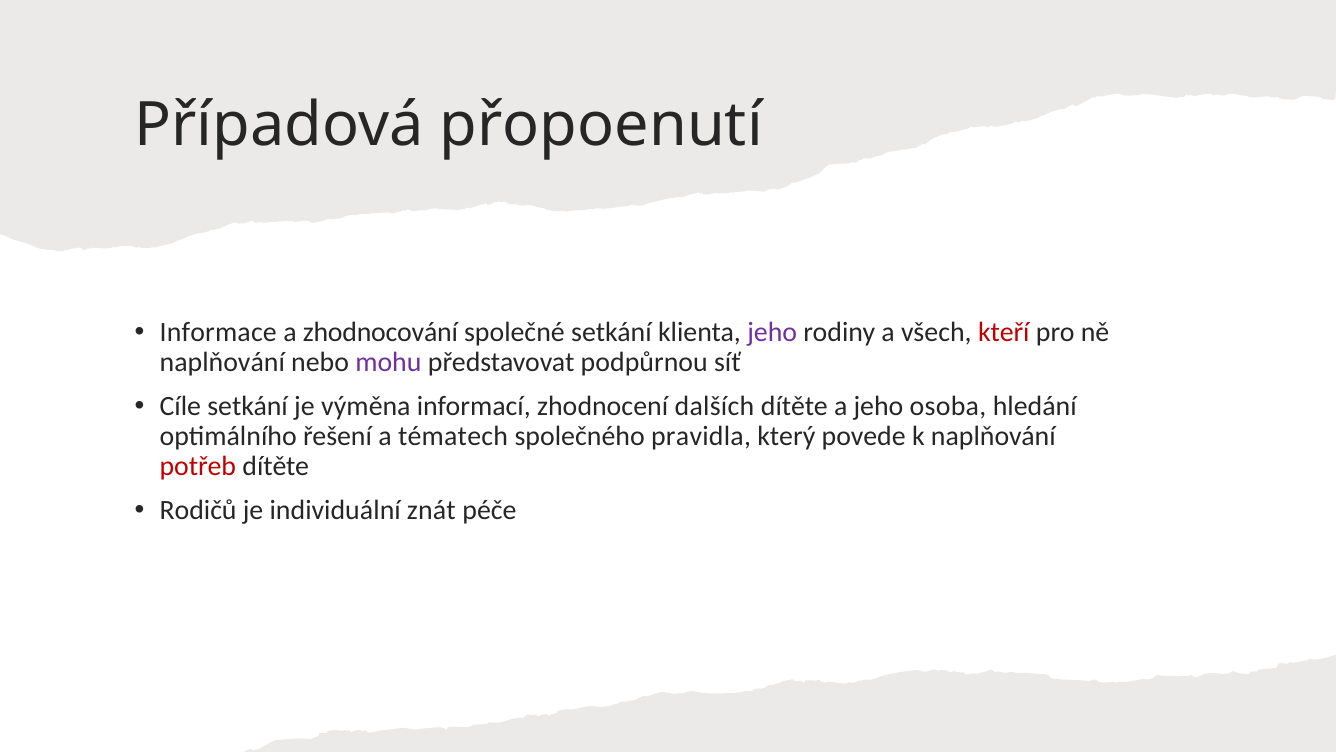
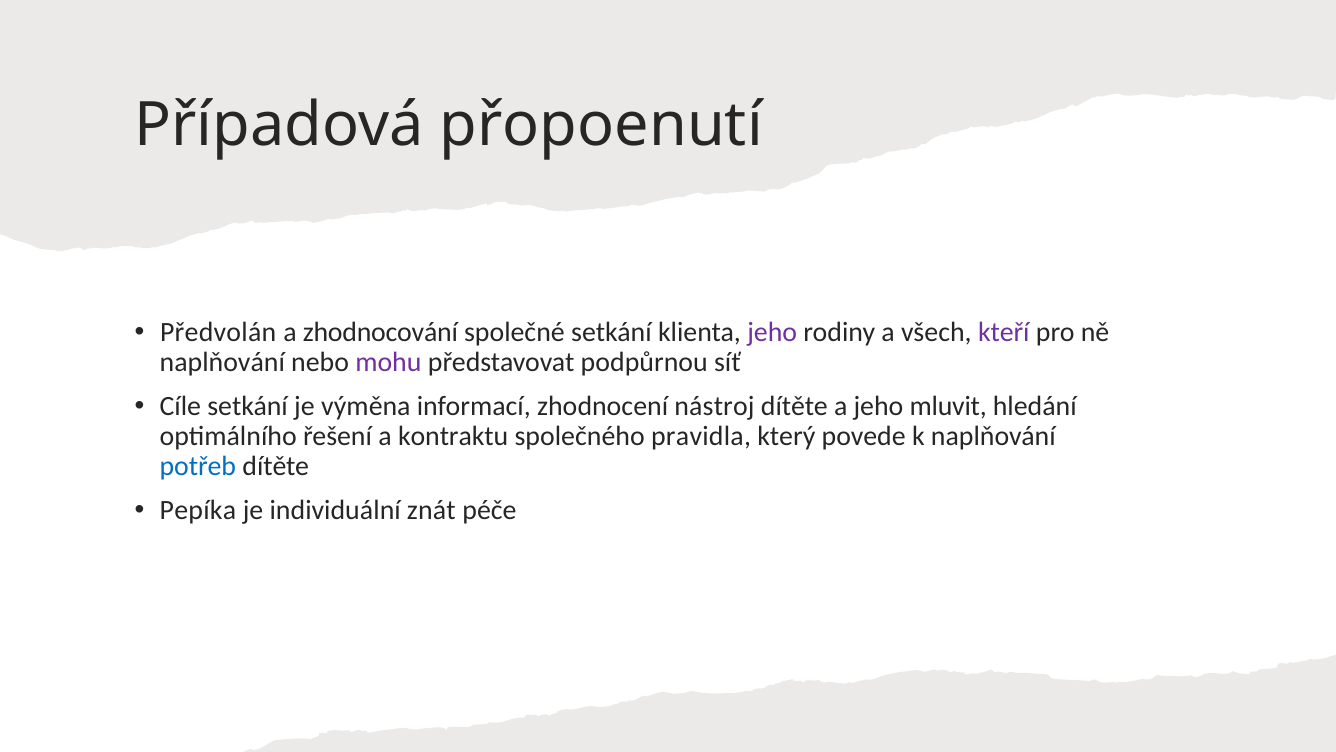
Informace: Informace -> Předvolán (218, 332)
kteří colour: red -> purple (1004, 332)
dalších: dalších -> nástroj (714, 406)
osoba: osoba -> mluvit (948, 406)
tématech: tématech -> kontraktu (453, 436)
potřeb colour: red -> blue (198, 466)
Rodičů: Rodičů -> Pepíka (198, 510)
